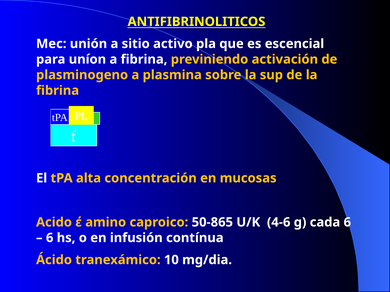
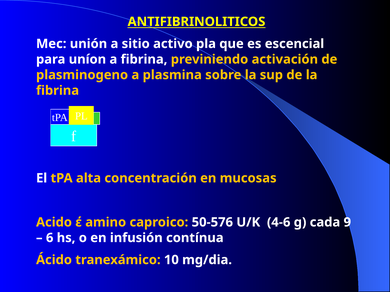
50-865: 50-865 -> 50-576 (212, 223)
cada 6: 6 -> 9 (347, 223)
